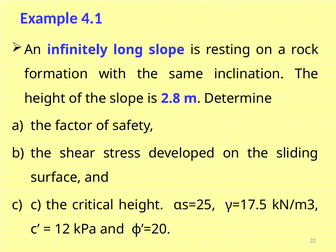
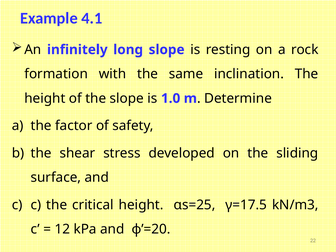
2.8: 2.8 -> 1.0 (171, 98)
